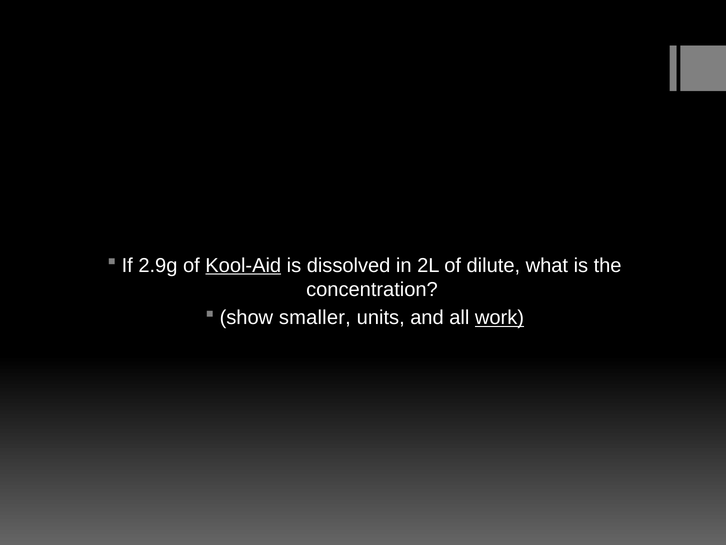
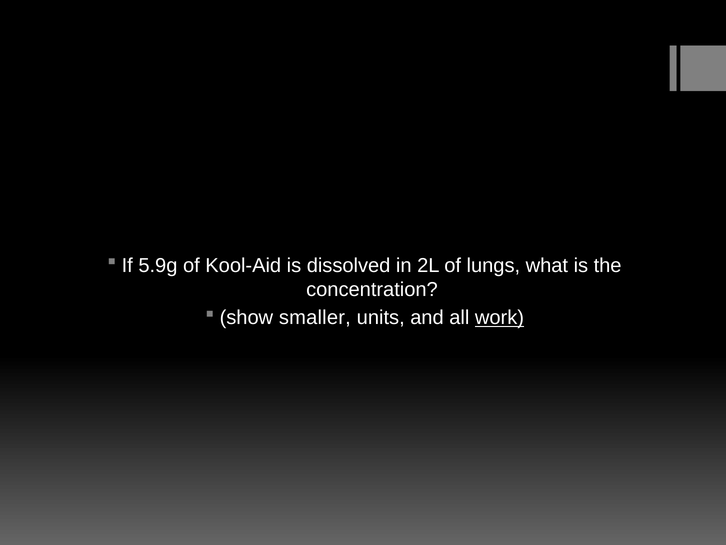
2.9g: 2.9g -> 5.9g (158, 265)
Kool-Aid underline: present -> none (243, 265)
dilute: dilute -> lungs (493, 265)
